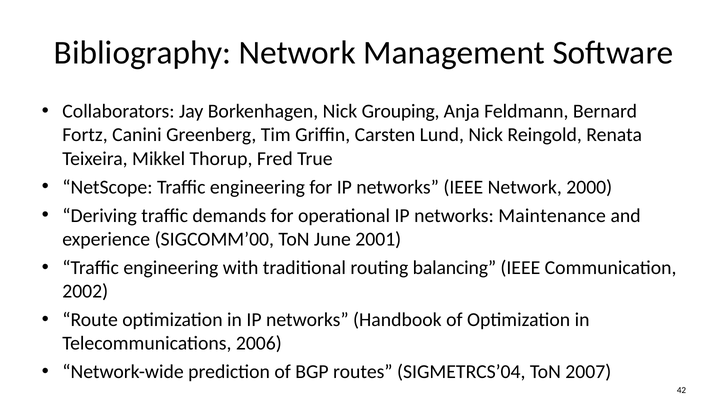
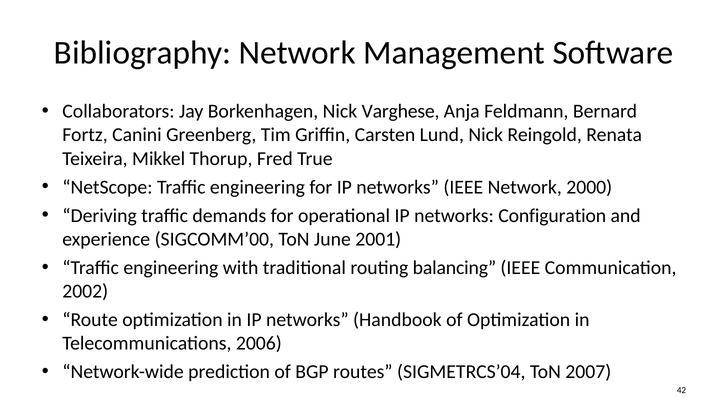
Grouping: Grouping -> Varghese (401, 111)
Maintenance: Maintenance -> Configuration (552, 216)
